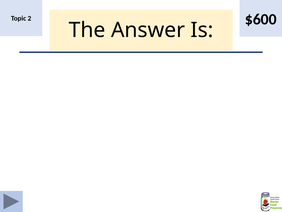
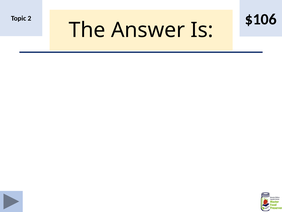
$600: $600 -> $106 (261, 19)
